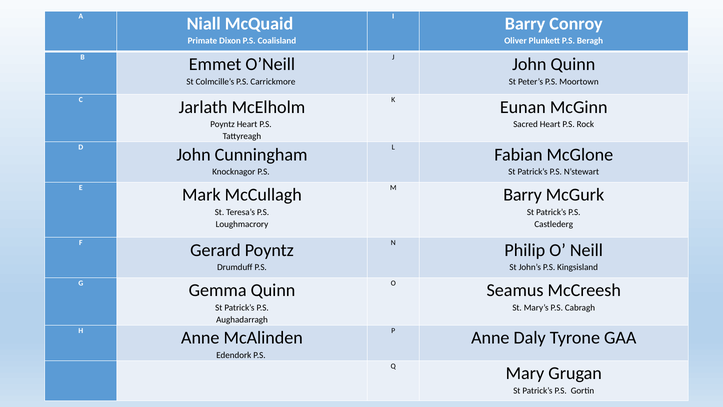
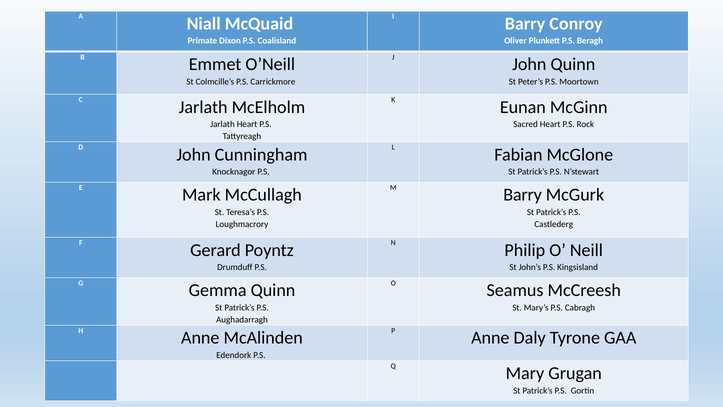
Poyntz: Poyntz -> Jarlath (223, 124)
